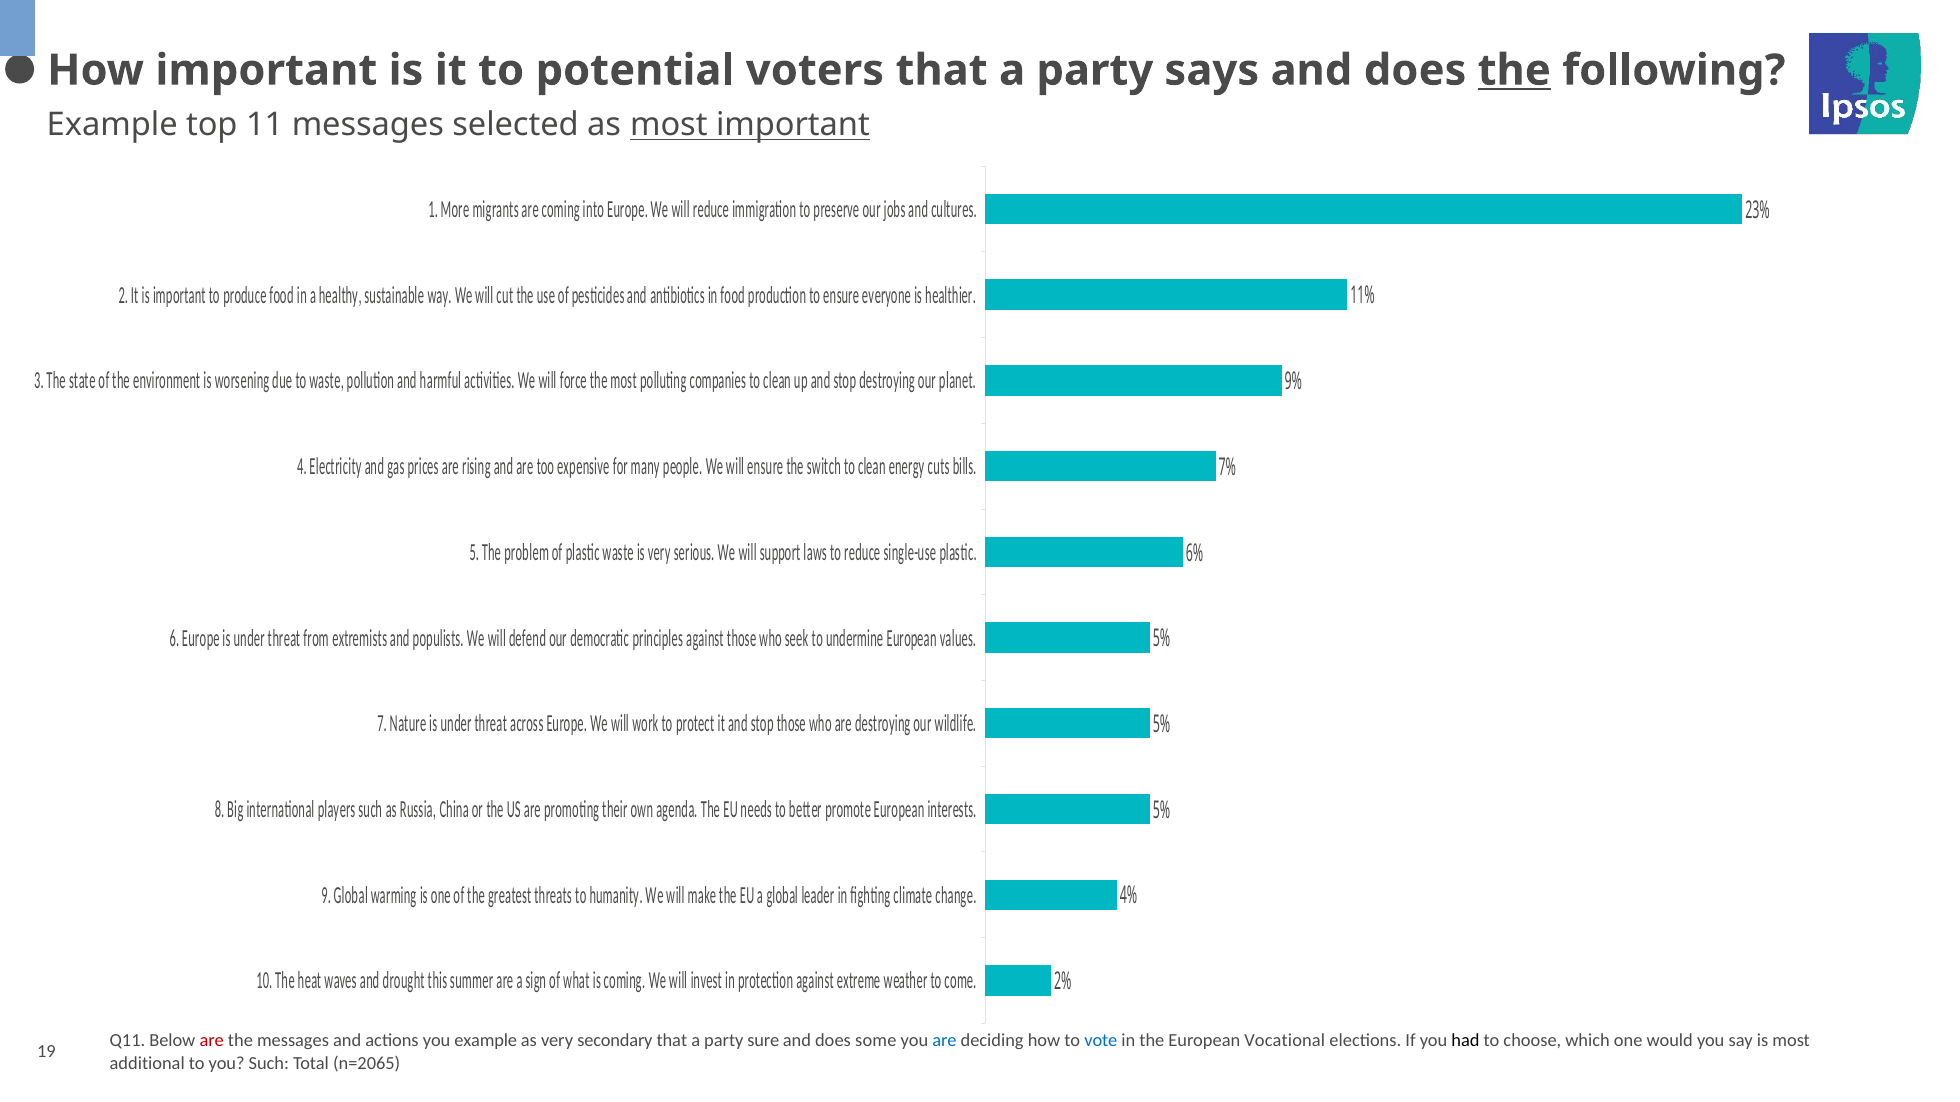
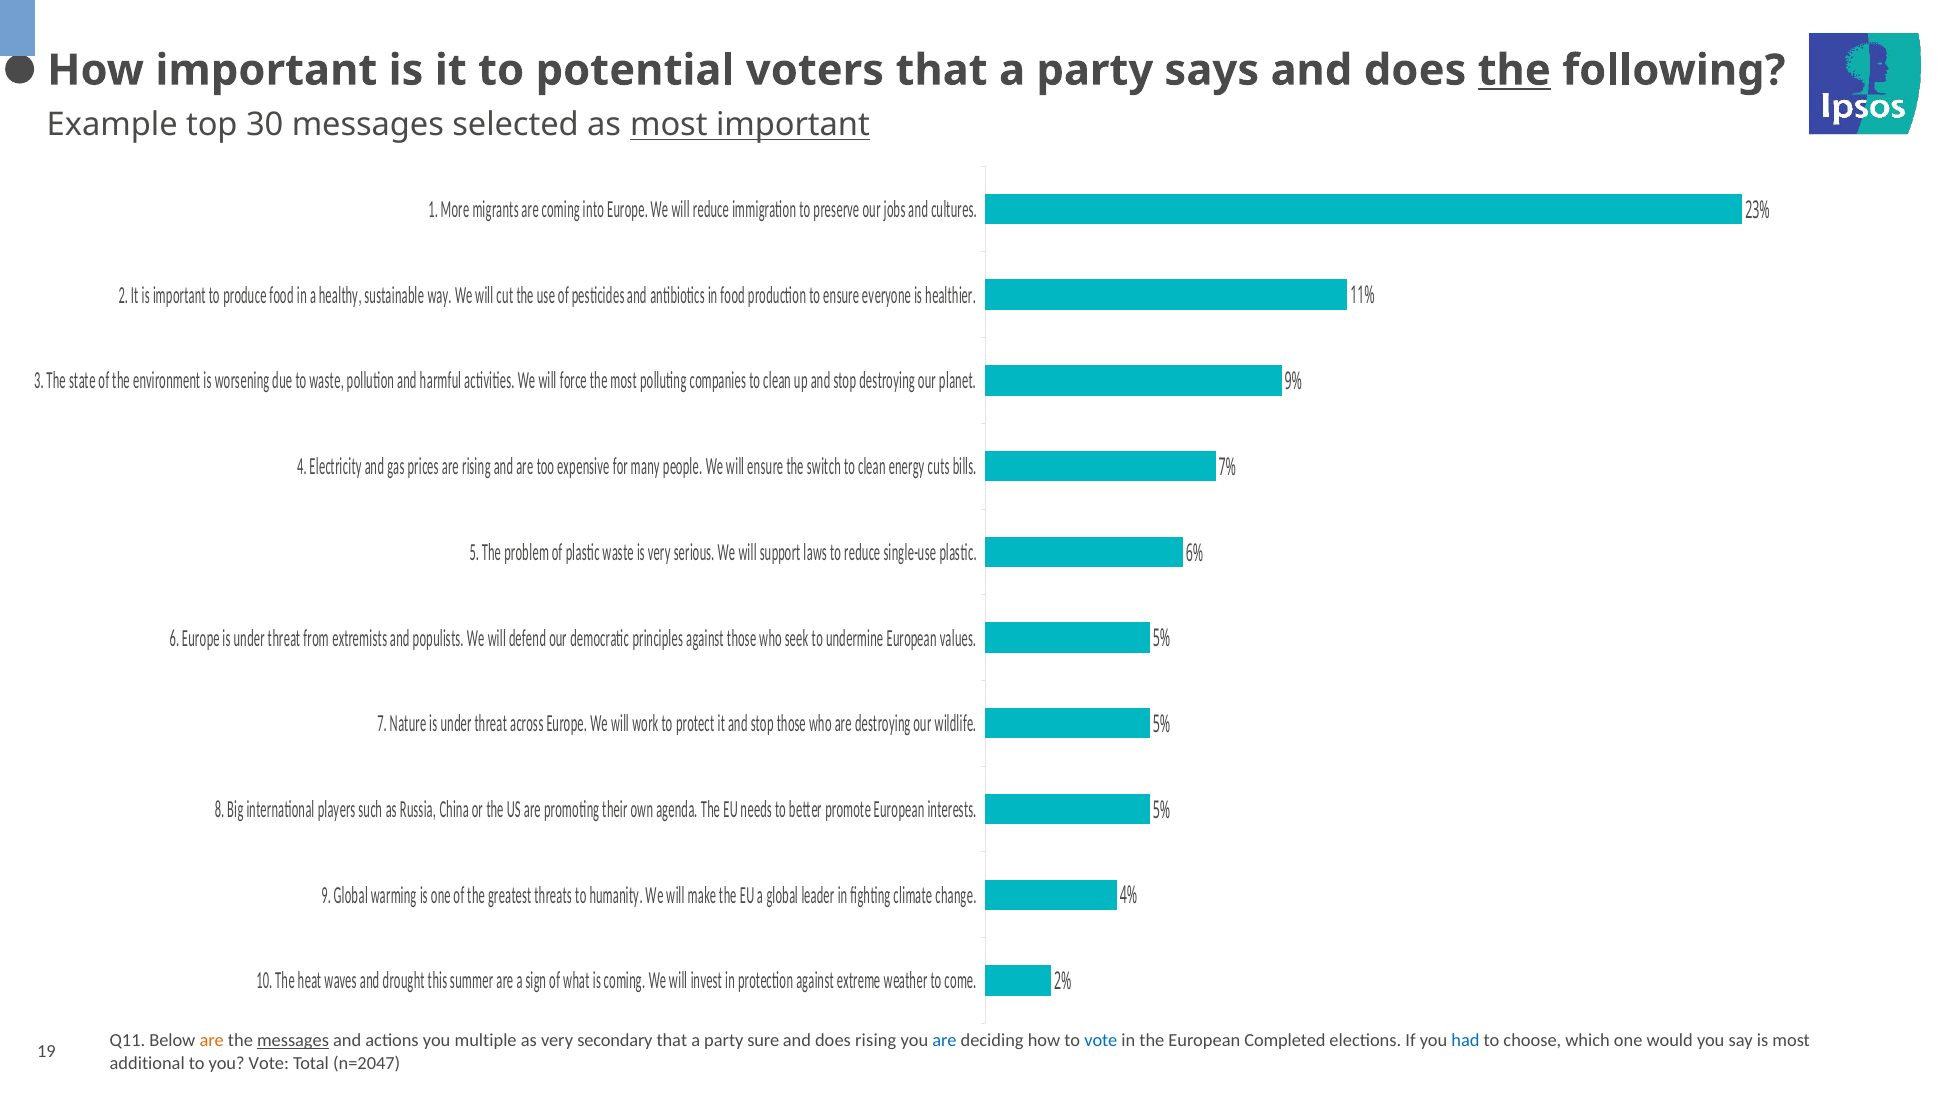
11: 11 -> 30 (265, 125)
are colour: red -> orange (212, 1041)
messages underline: none -> present (293, 1041)
you example: example -> multiple (486, 1041)
does some: some -> rising (876, 1041)
Vocational: Vocational -> Completed (1285, 1041)
had colour: black -> blue (1465, 1041)
you Such: Such -> Vote (269, 1063)
n=2065: n=2065 -> n=2047 (367, 1063)
